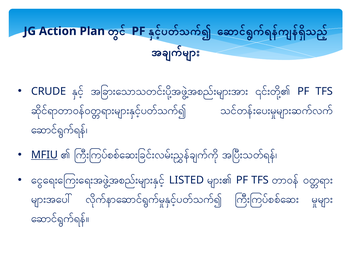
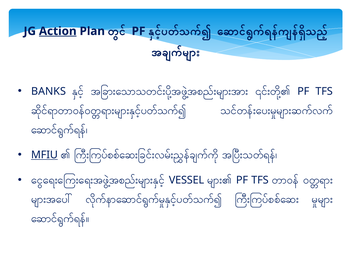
Action underline: none -> present (58, 31)
CRUDE: CRUDE -> BANKS (49, 91)
LISTED: LISTED -> VESSEL (187, 180)
